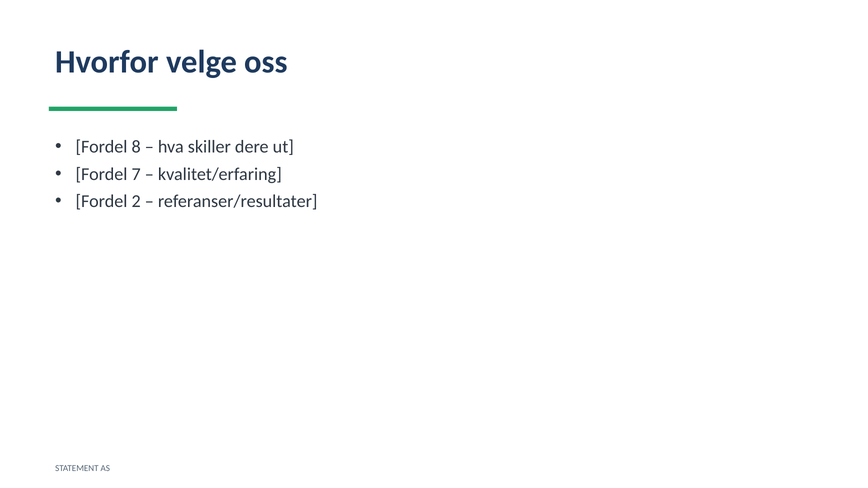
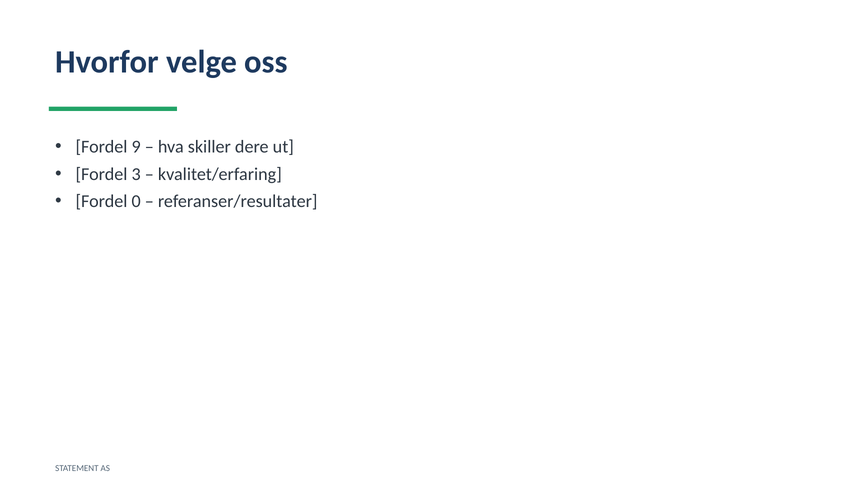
8: 8 -> 9 (136, 147)
7: 7 -> 3 (136, 174)
2: 2 -> 0 (136, 201)
